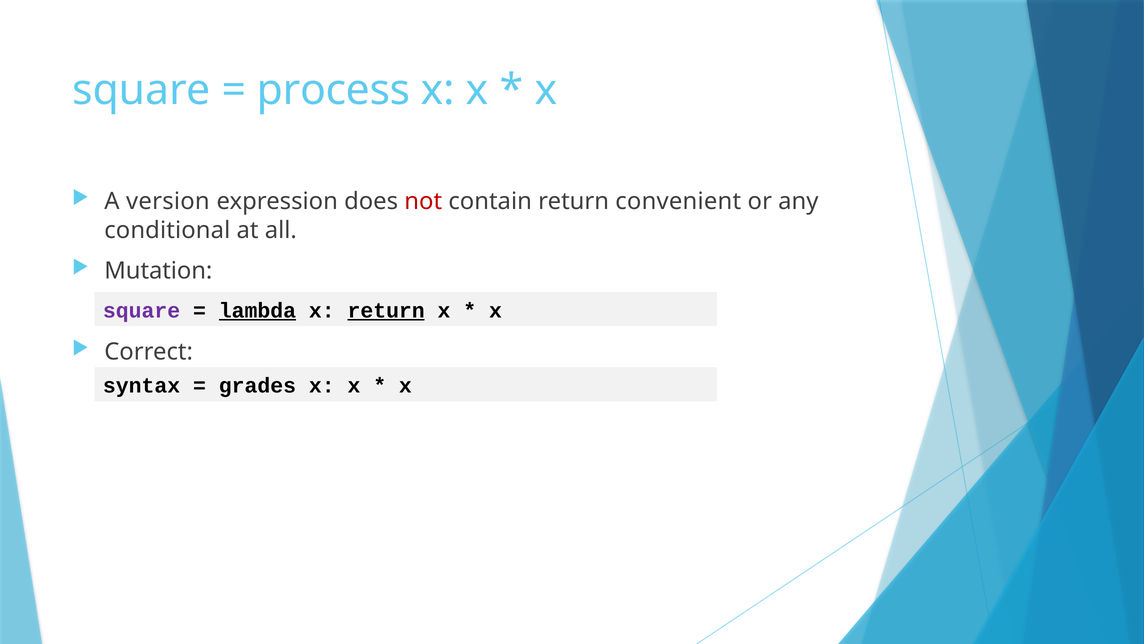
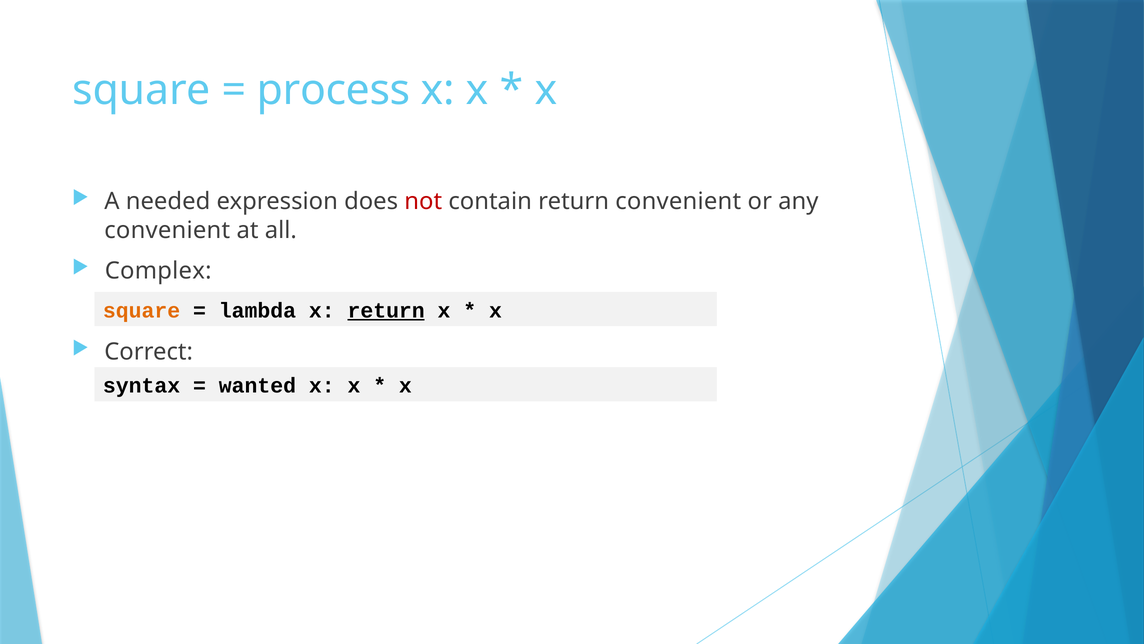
version: version -> needed (168, 201)
conditional: conditional -> convenient (167, 230)
Mutation: Mutation -> Complex (158, 271)
square colour: purple -> orange (142, 310)
lambda underline: present -> none (257, 310)
grades: grades -> wanted (257, 385)
